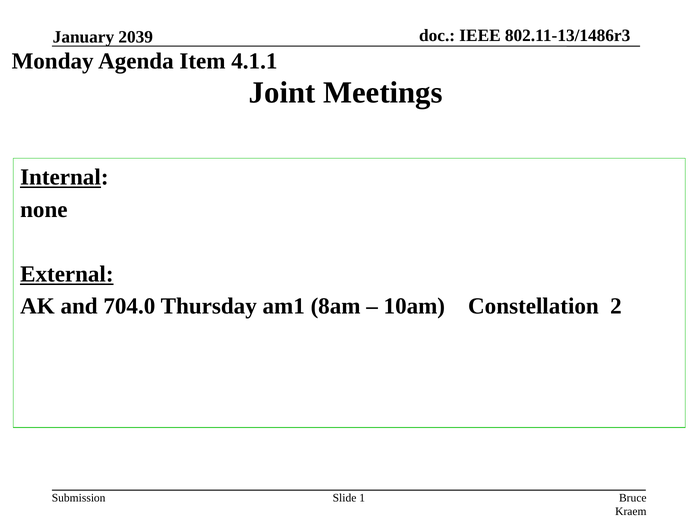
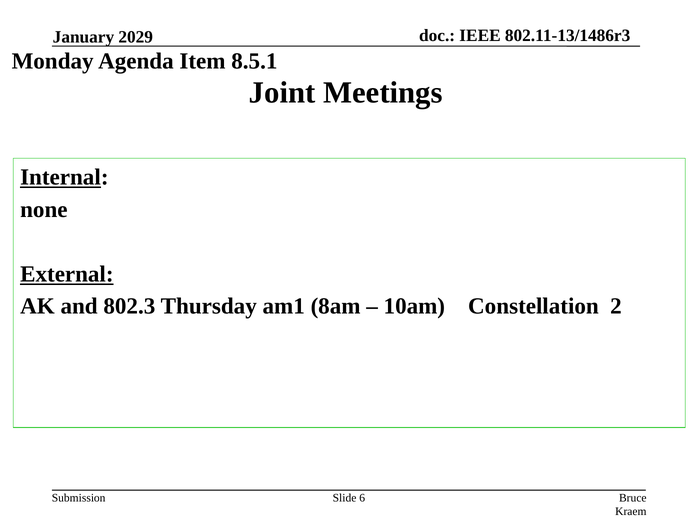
2039: 2039 -> 2029 (136, 37)
4.1.1: 4.1.1 -> 8.5.1 (254, 61)
704.0: 704.0 -> 802.3 (129, 306)
1: 1 -> 6 (362, 498)
